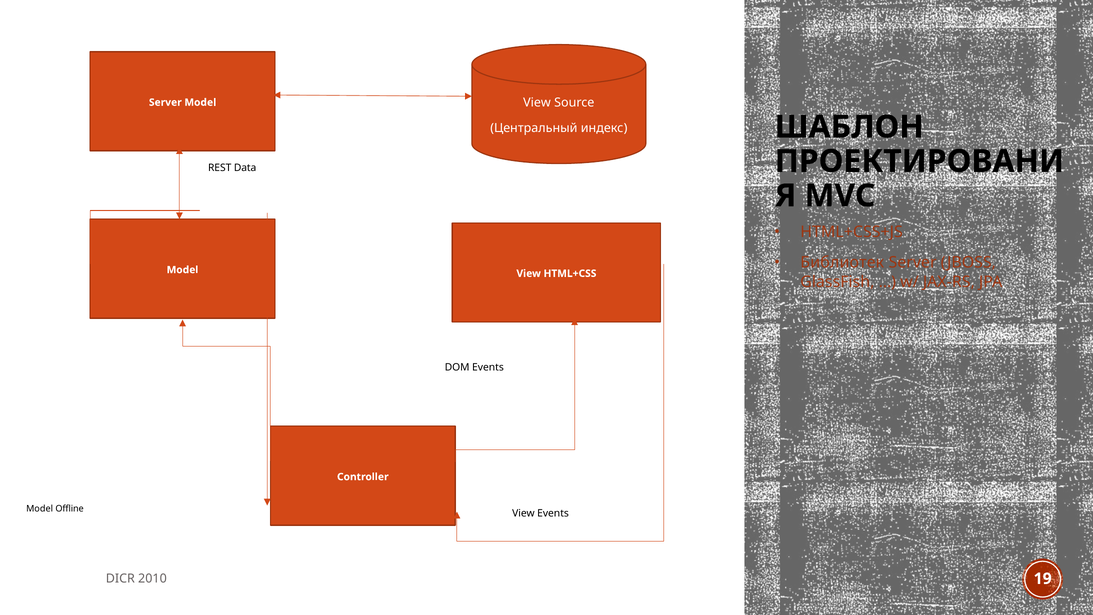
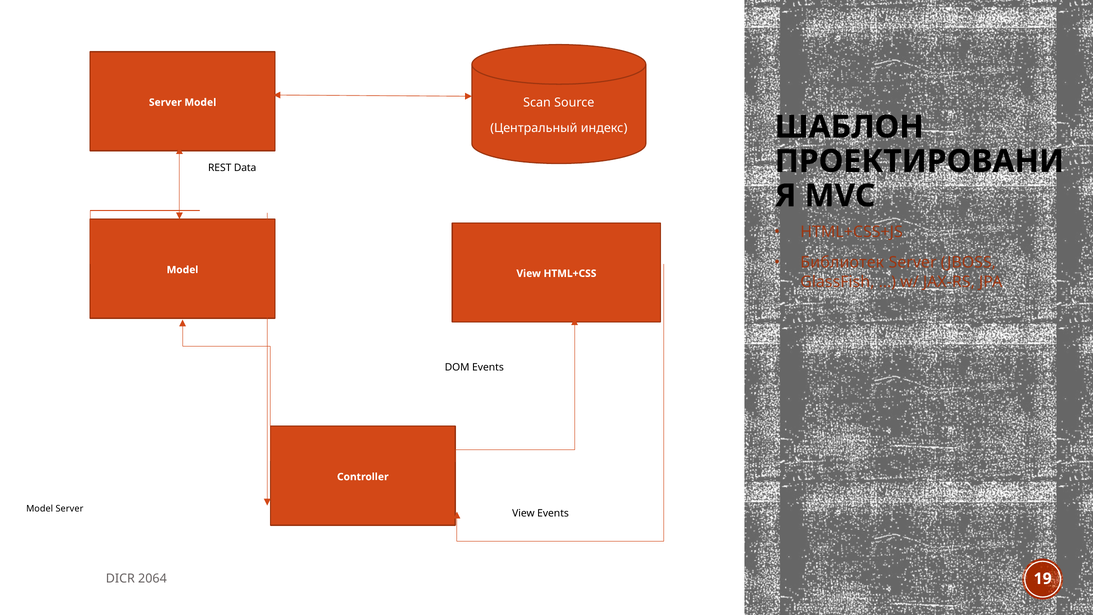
View: View -> Scan (537, 103)
Model Offline: Offline -> Server (69, 509)
2010: 2010 -> 2064 (152, 579)
